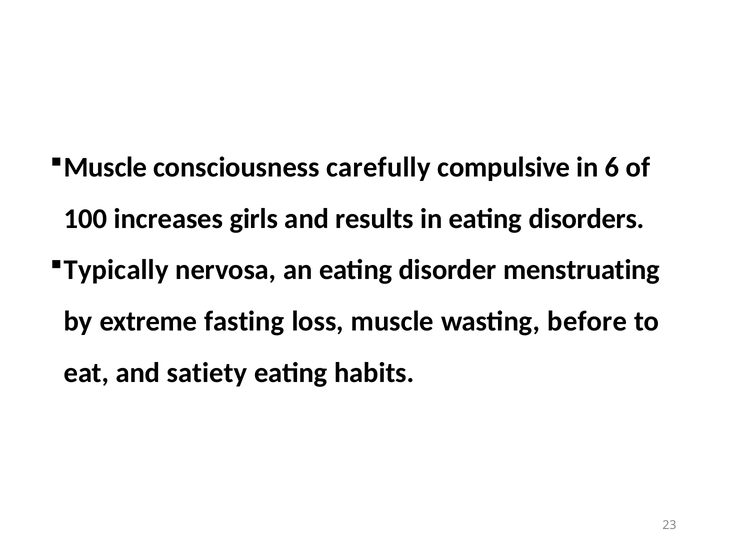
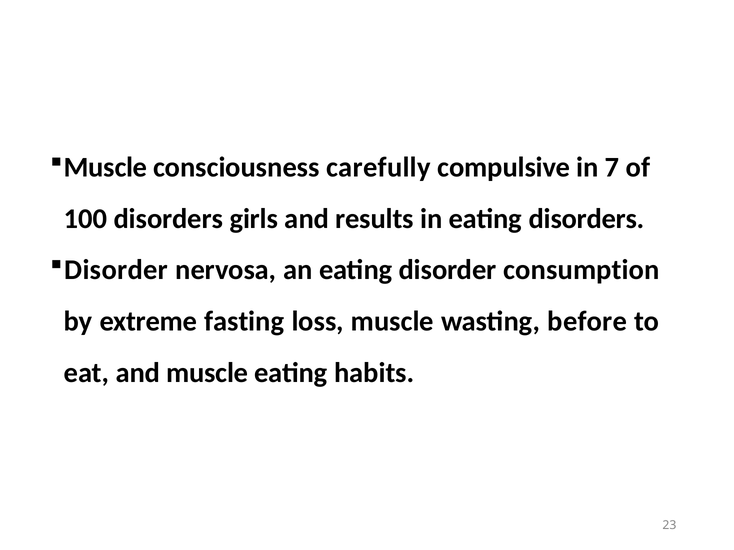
6: 6 -> 7 (612, 167)
100 increases: increases -> disorders (168, 219)
Typically: Typically -> Disorder (116, 270)
menstruating: menstruating -> consumption (581, 270)
and satiety: satiety -> muscle (207, 373)
